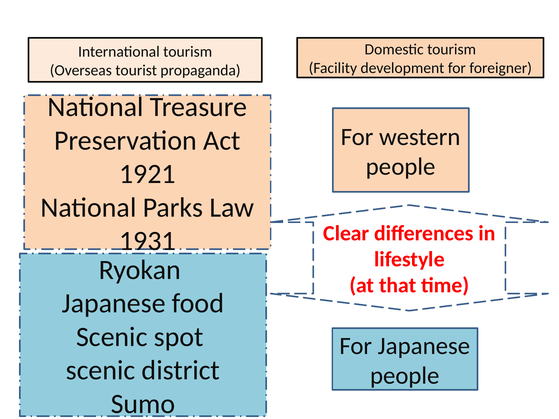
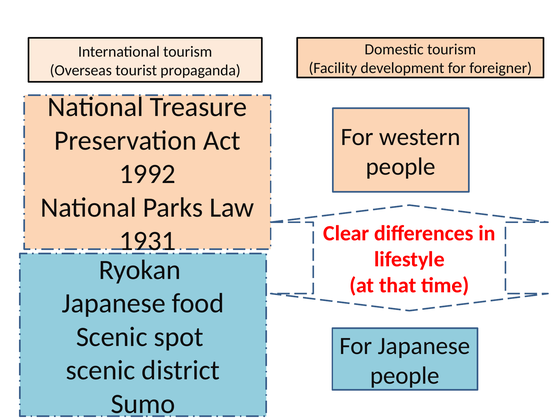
1921: 1921 -> 1992 (147, 174)
